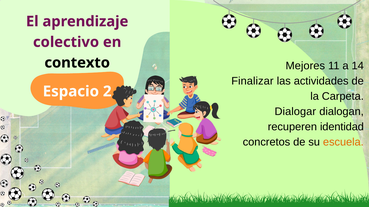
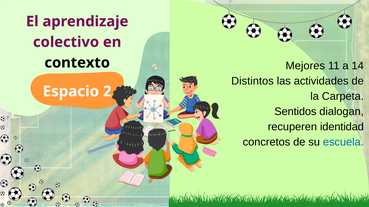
Finalizar: Finalizar -> Distintos (252, 81)
Dialogar: Dialogar -> Sentidos (295, 112)
escuela colour: orange -> blue (343, 142)
